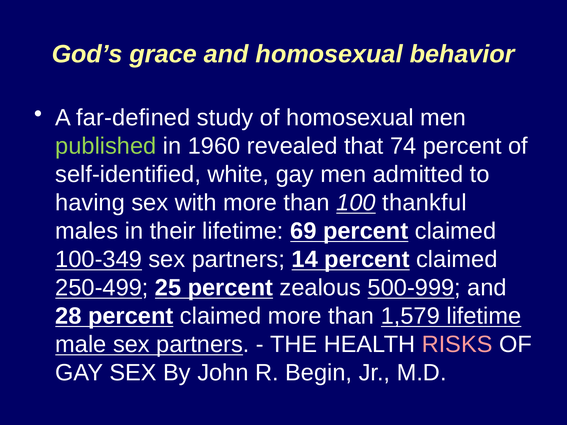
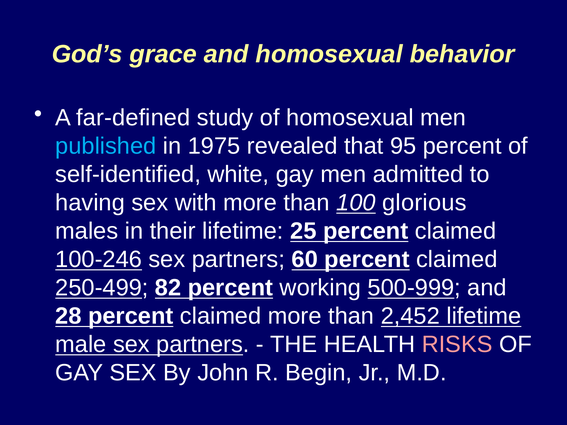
published colour: light green -> light blue (106, 146)
1960: 1960 -> 1975 (214, 146)
74: 74 -> 95 (403, 146)
thankful: thankful -> glorious (424, 203)
69: 69 -> 25 (303, 231)
100-349: 100-349 -> 100-246 (99, 260)
14: 14 -> 60 (305, 260)
25: 25 -> 82 (168, 288)
zealous: zealous -> working (320, 288)
1,579: 1,579 -> 2,452 (410, 316)
